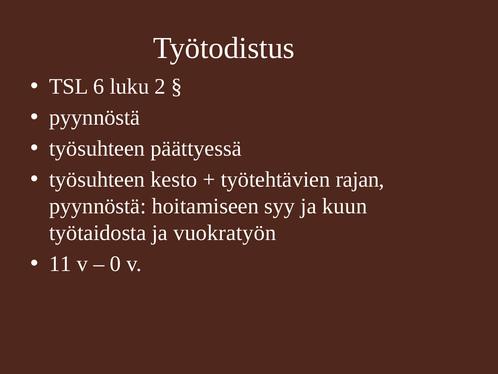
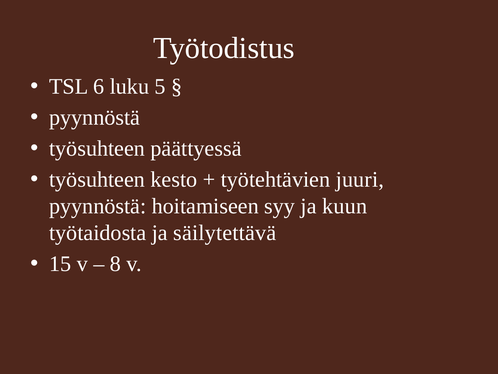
2: 2 -> 5 (160, 86)
rajan: rajan -> juuri (360, 179)
vuokratyön: vuokratyön -> säilytettävä (225, 233)
11: 11 -> 15 (60, 264)
0: 0 -> 8 (116, 264)
